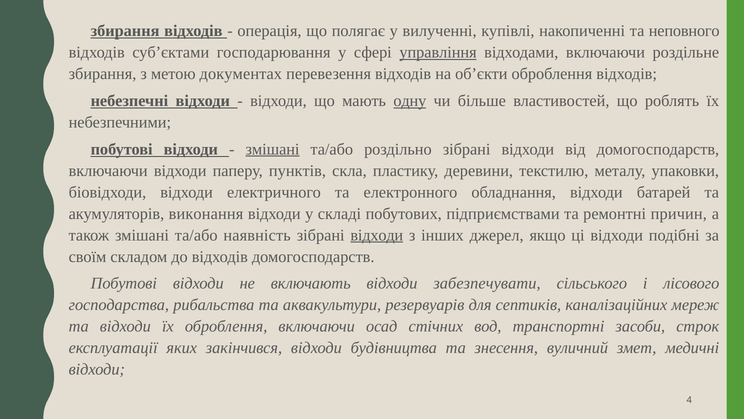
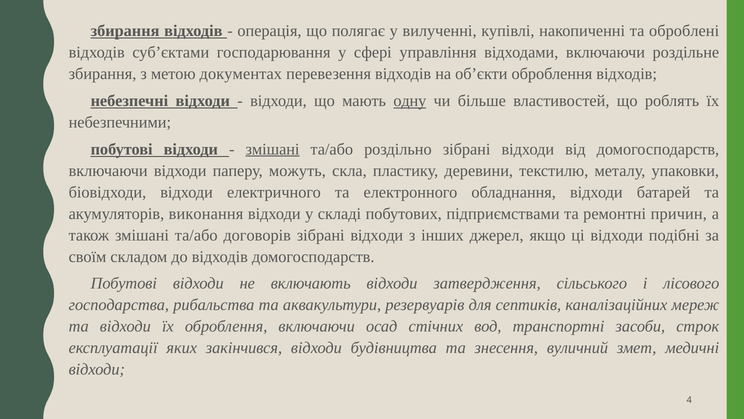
неповного: неповного -> оброблені (684, 31)
управління underline: present -> none (438, 52)
пунктів: пунктів -> можуть (297, 170)
наявність: наявність -> договорів (257, 235)
відходи underline: present -> none (377, 235)
забезпечувати: забезпечувати -> затвердження (487, 283)
